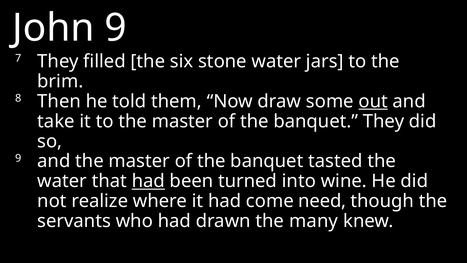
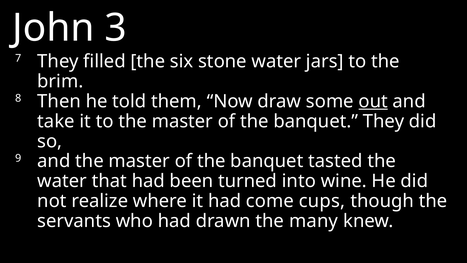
John 9: 9 -> 3 (116, 28)
had underline: present -> none (148, 181)
need: need -> cups (322, 201)
